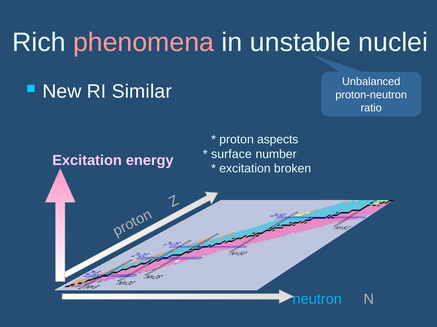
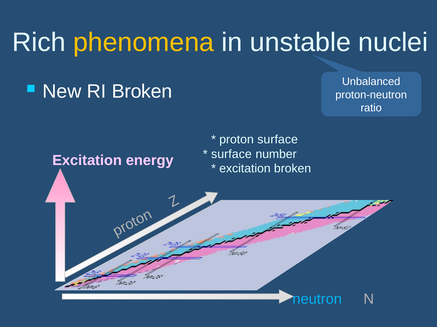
phenomena colour: pink -> yellow (144, 42)
RI Similar: Similar -> Broken (142, 92)
proton aspects: aspects -> surface (278, 140)
